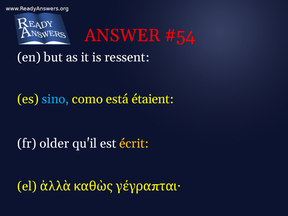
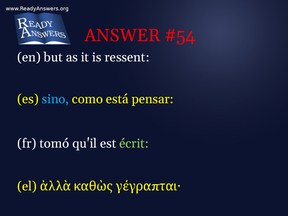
étaient: étaient -> pensar (153, 99)
older: older -> tomó (54, 143)
écrit colour: yellow -> light green (134, 143)
